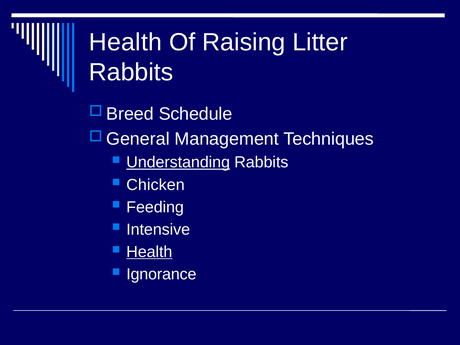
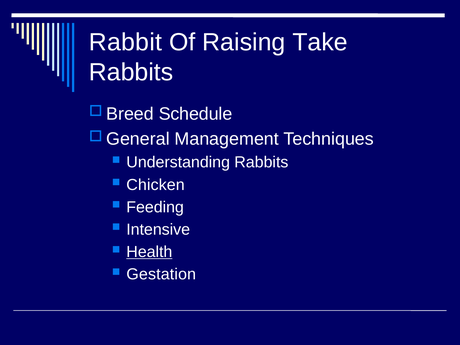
Health: Health -> Rabbit (125, 42)
Litter: Litter -> Take (320, 42)
Understanding underline: present -> none (178, 162)
Ignorance: Ignorance -> Gestation (161, 274)
